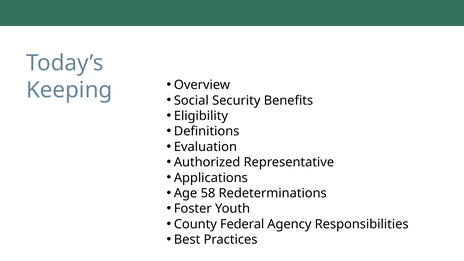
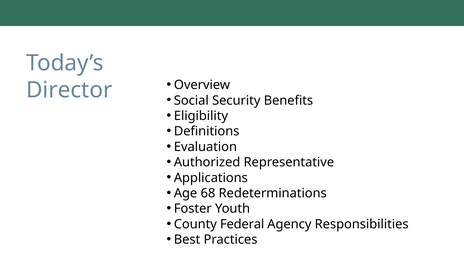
Keeping: Keeping -> Director (69, 90)
58: 58 -> 68 (208, 193)
